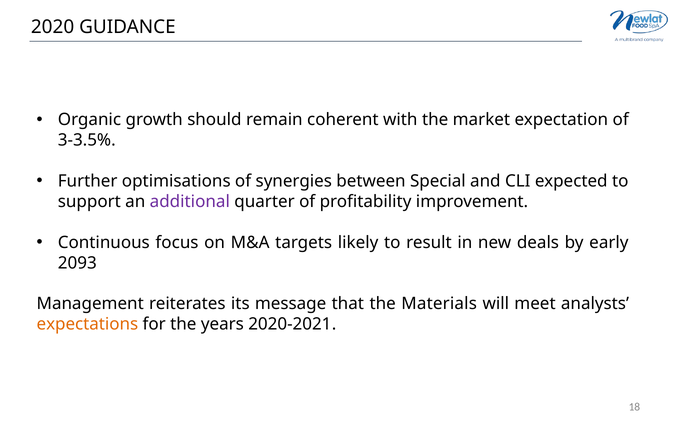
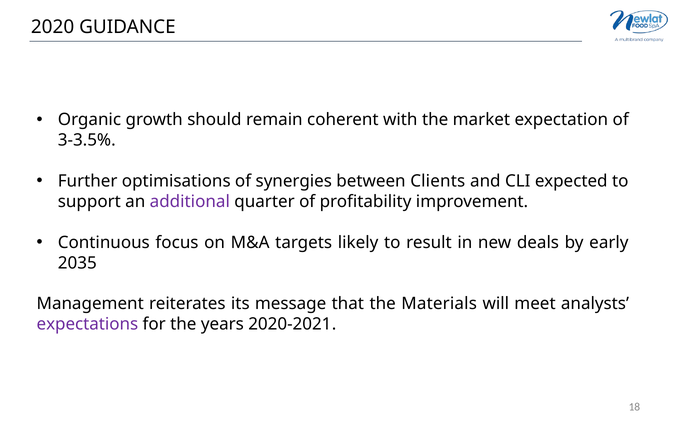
Special: Special -> Clients (438, 181)
2093: 2093 -> 2035 (77, 263)
expectations colour: orange -> purple (87, 324)
